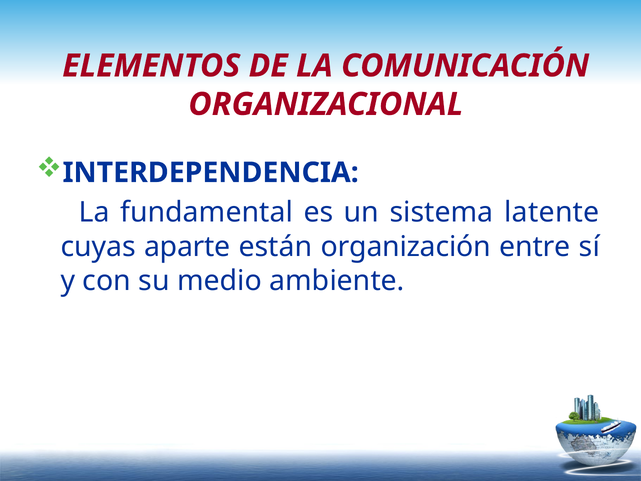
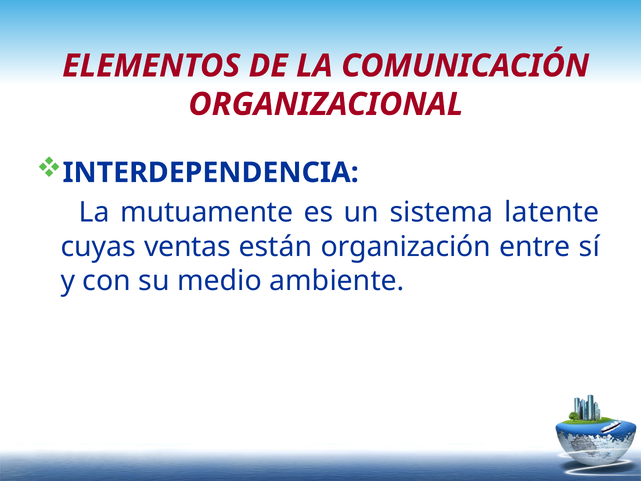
fundamental: fundamental -> mutuamente (207, 212)
aparte: aparte -> ventas (187, 247)
